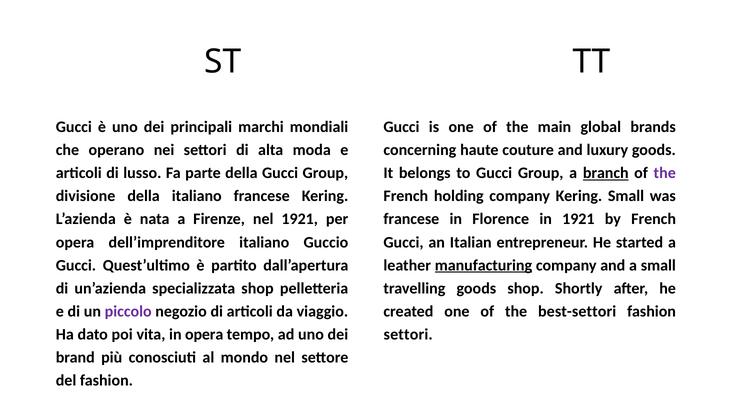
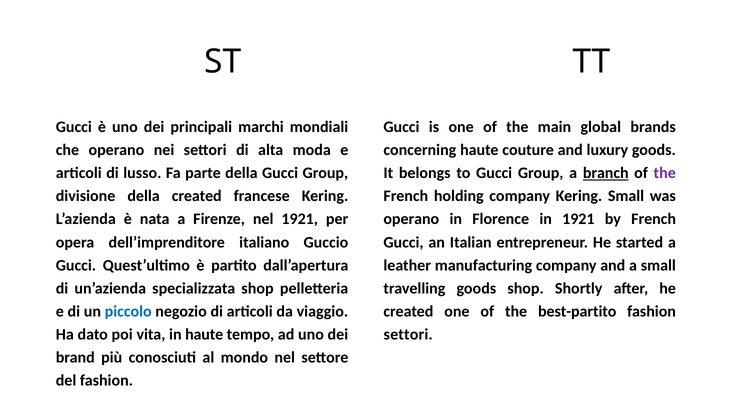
della italiano: italiano -> created (197, 196)
francese: francese -> operano (411, 219)
manufacturing underline: present -> none (483, 265)
piccolo colour: purple -> blue (128, 311)
best-settori: best-settori -> best-partito (577, 311)
in opera: opera -> haute (204, 334)
